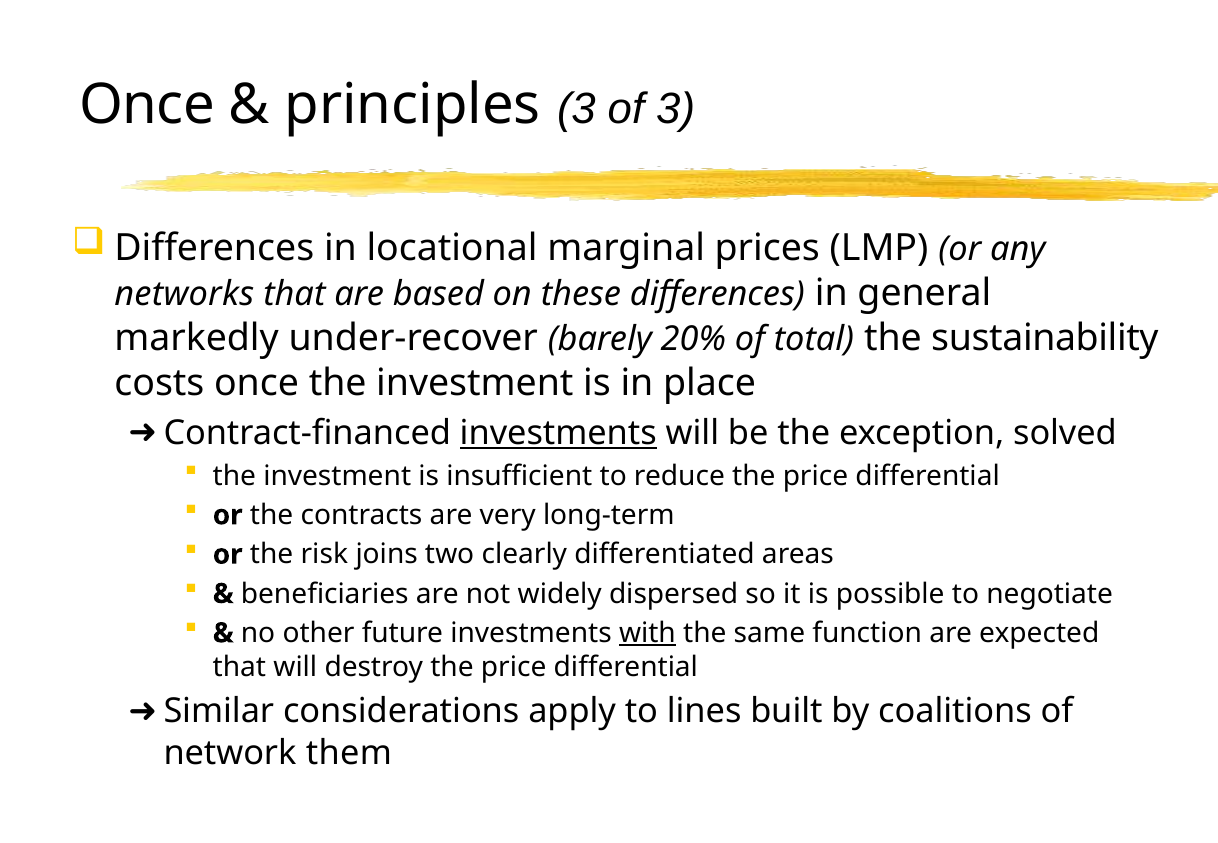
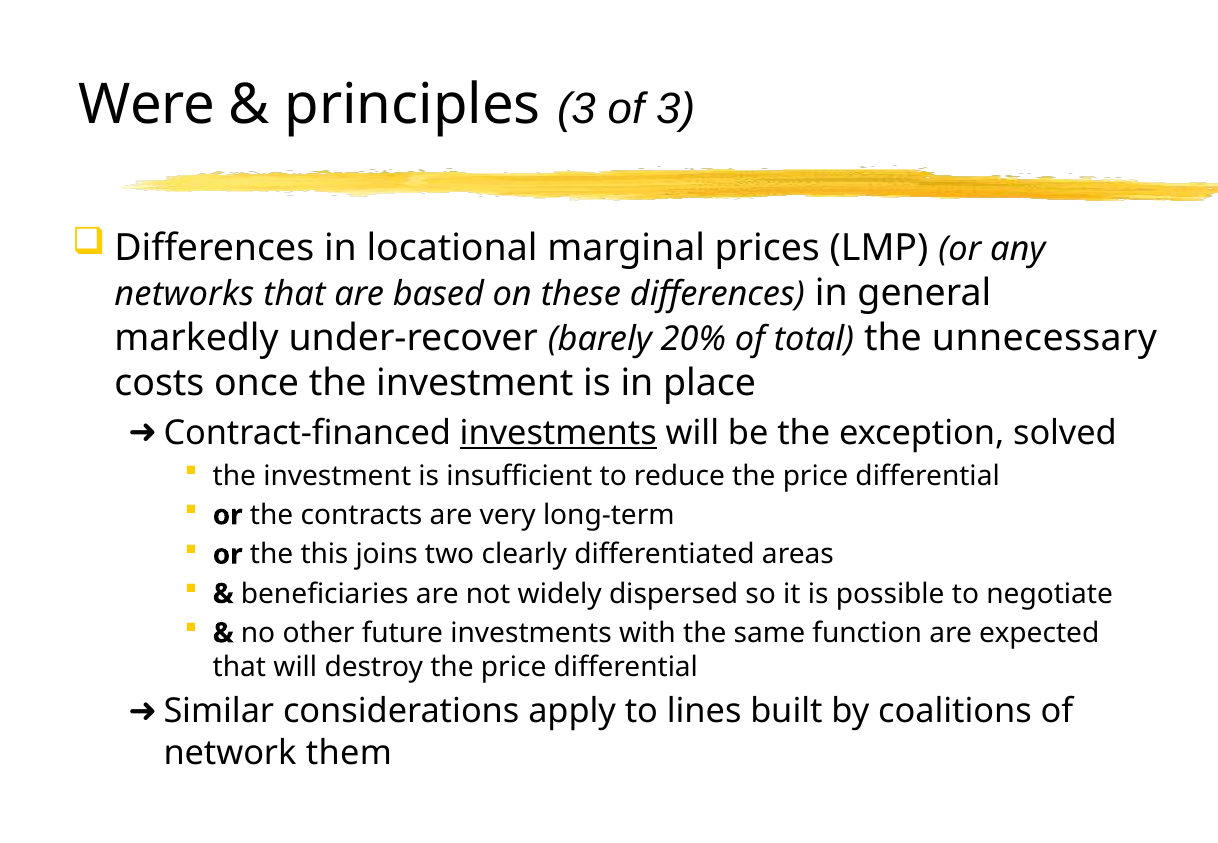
Once: Once -> Were (147, 105)
sustainability: sustainability -> unnecessary (1045, 339)
risk: risk -> this (324, 555)
with underline: present -> none (647, 633)
